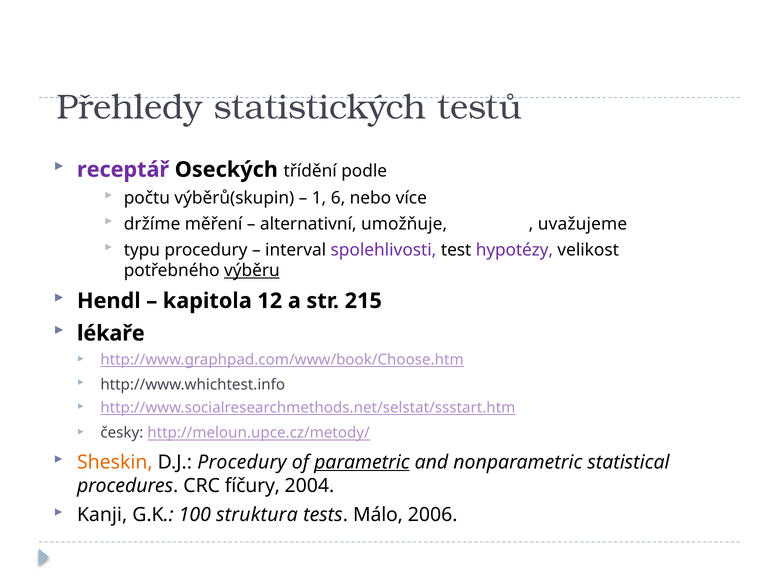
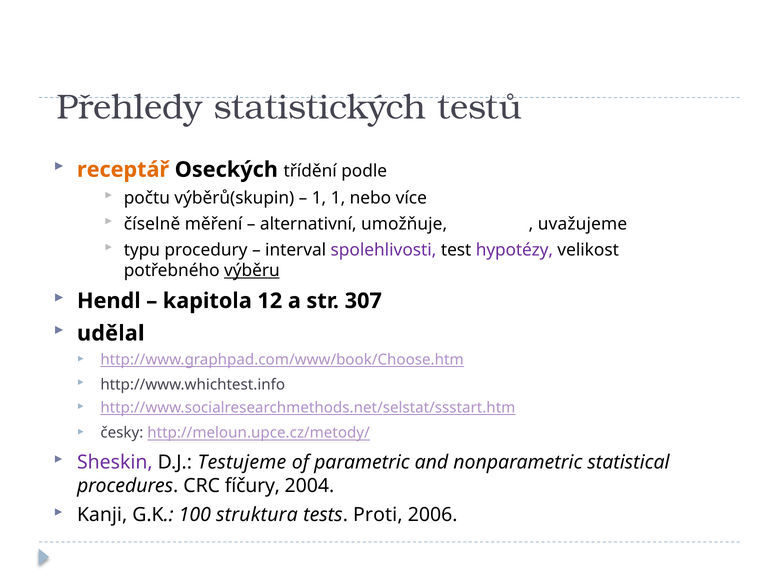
receptář colour: purple -> orange (123, 169)
1 6: 6 -> 1 (338, 198)
držíme: držíme -> číselně (152, 224)
215: 215 -> 307 (363, 300)
lékaře: lékaře -> udělal (111, 333)
Sheskin colour: orange -> purple (115, 462)
D.J Procedury: Procedury -> Testujeme (242, 462)
parametric underline: present -> none (362, 462)
Málo: Málo -> Proti (378, 514)
